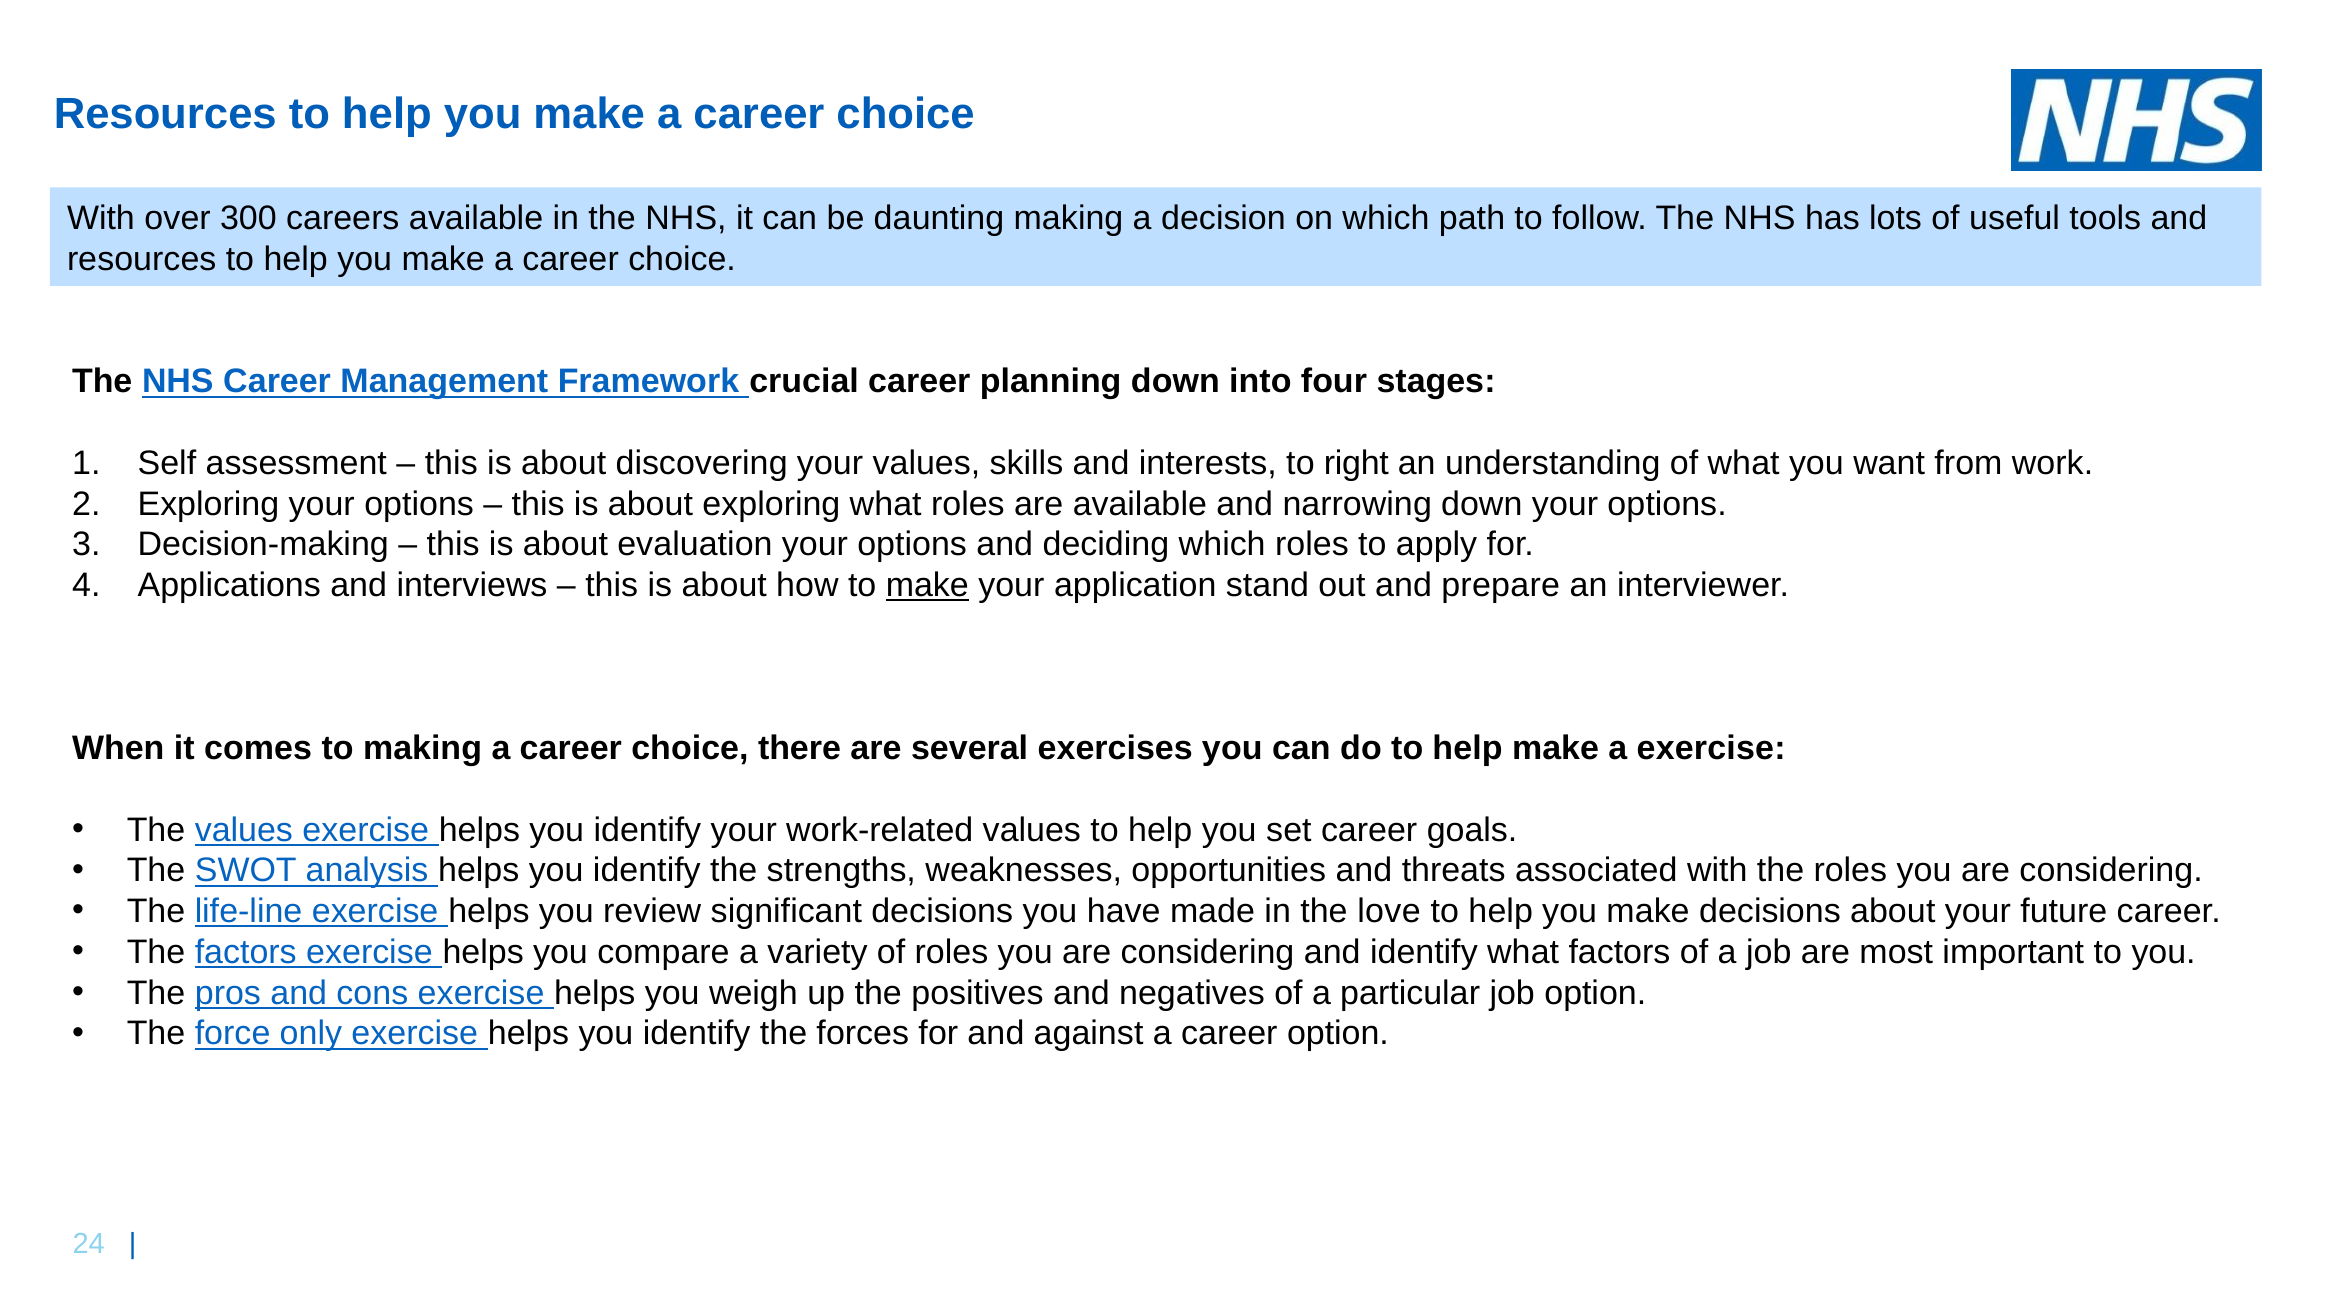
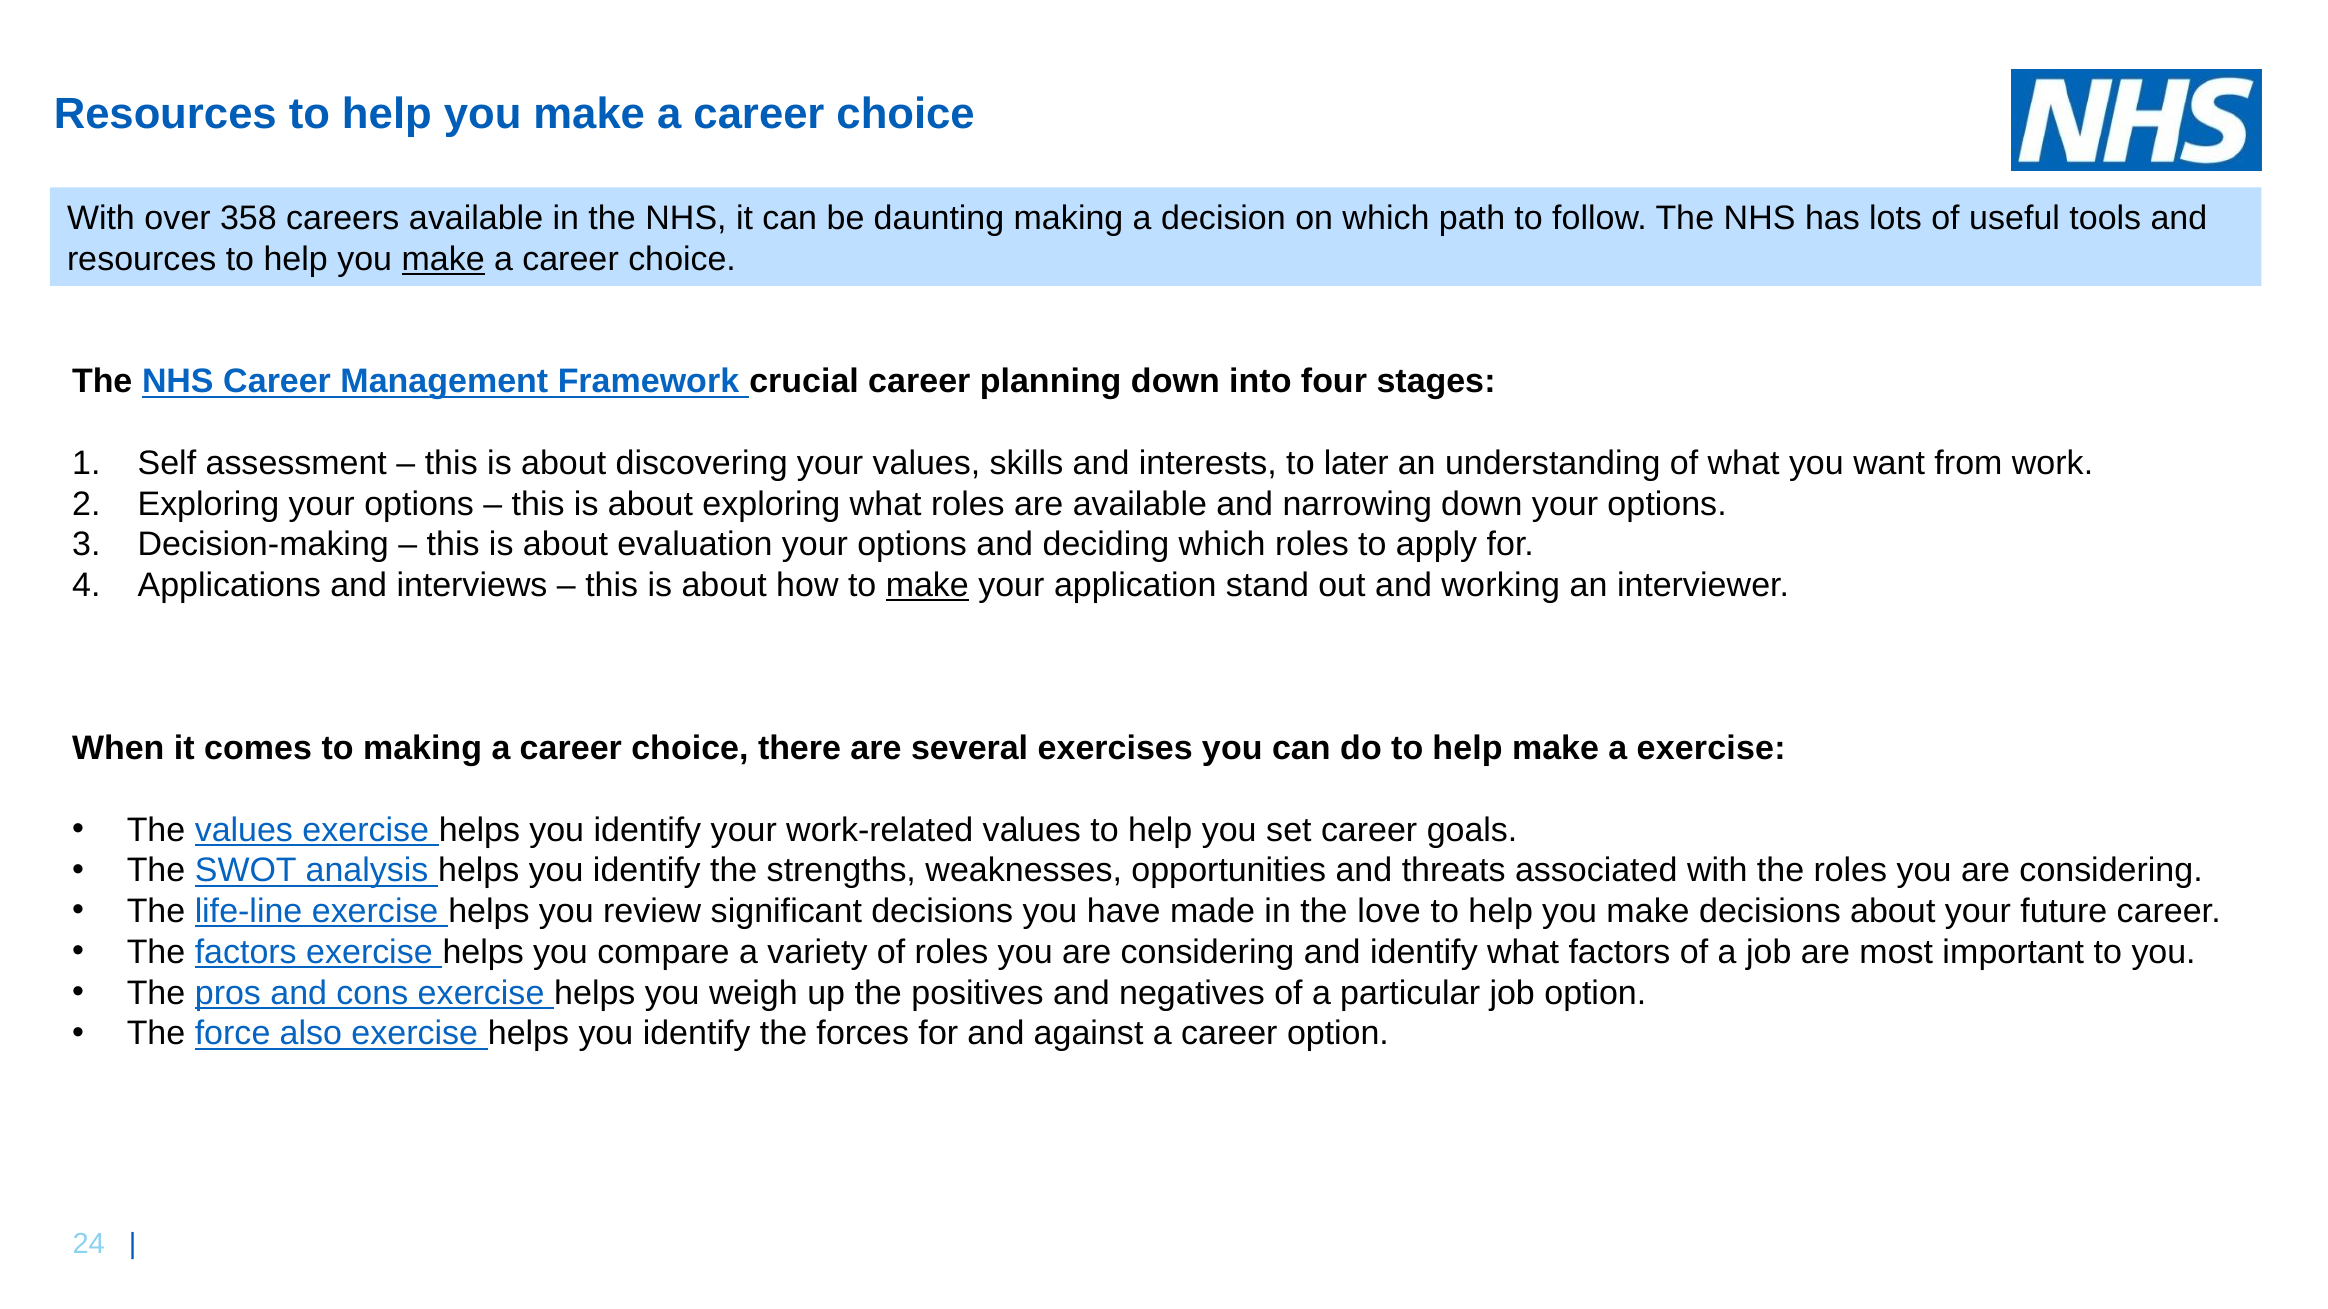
300: 300 -> 358 (248, 219)
make underline: none -> present (443, 259)
right: right -> later (1356, 463)
prepare: prepare -> working (1501, 586)
only: only -> also (311, 1034)
